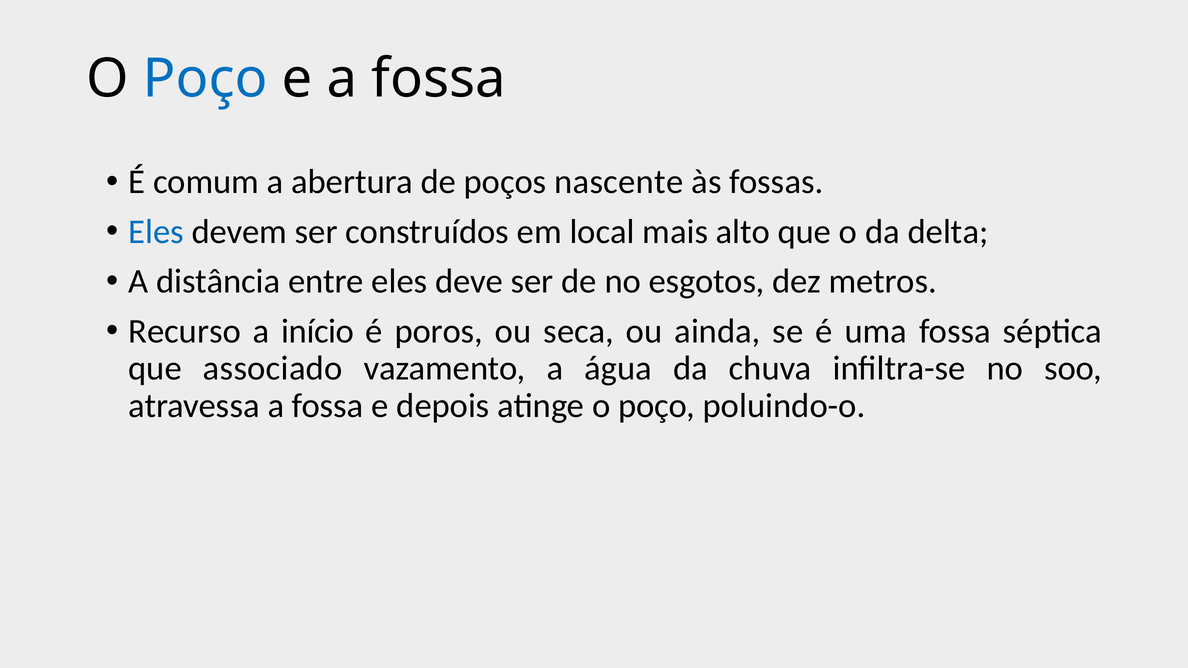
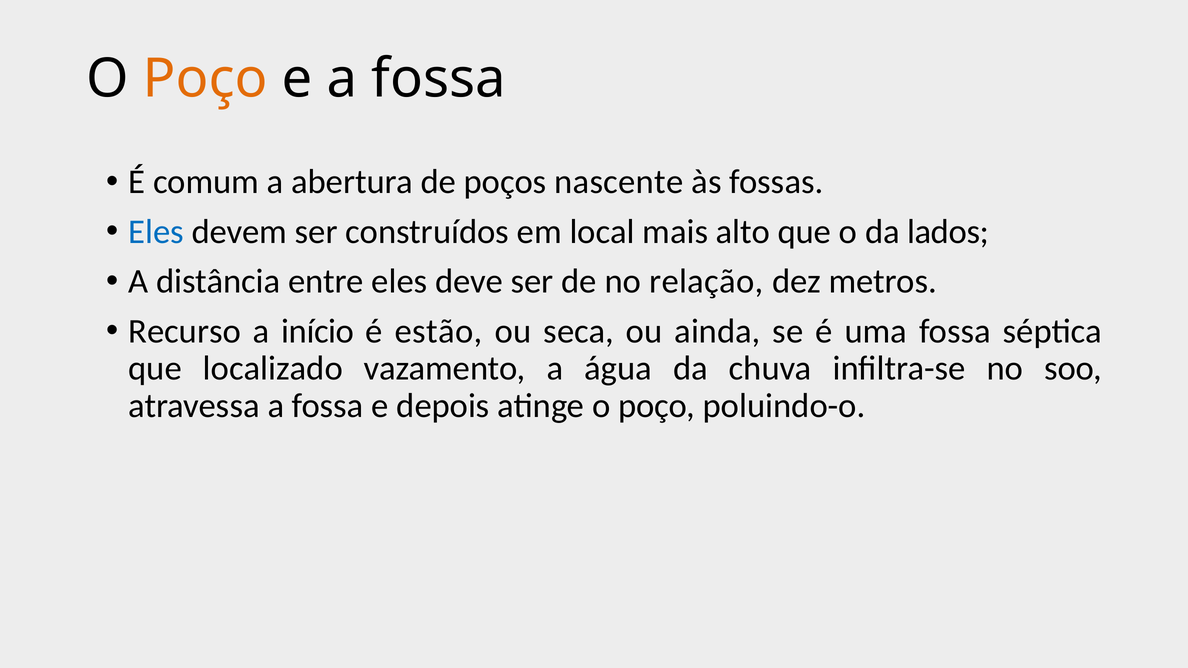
Poço colour: blue -> orange (205, 79)
delta: delta -> lados (948, 232)
esgotos: esgotos -> relação (706, 282)
poros: poros -> estão (439, 331)
associado: associado -> localizado (273, 369)
